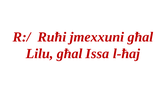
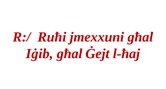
Lilu: Lilu -> Iġib (40, 54)
Issa: Issa -> Ġejt (97, 54)
